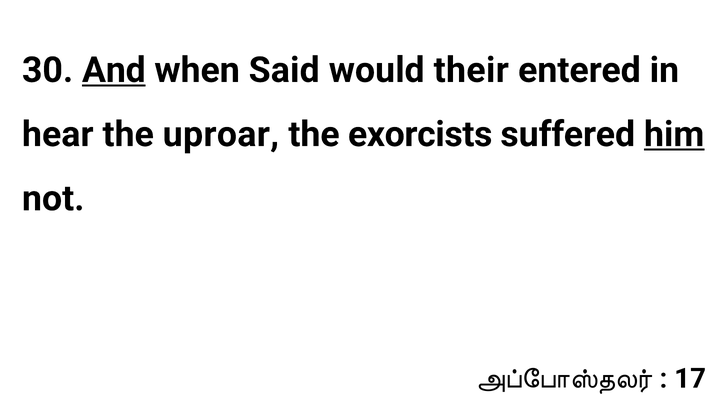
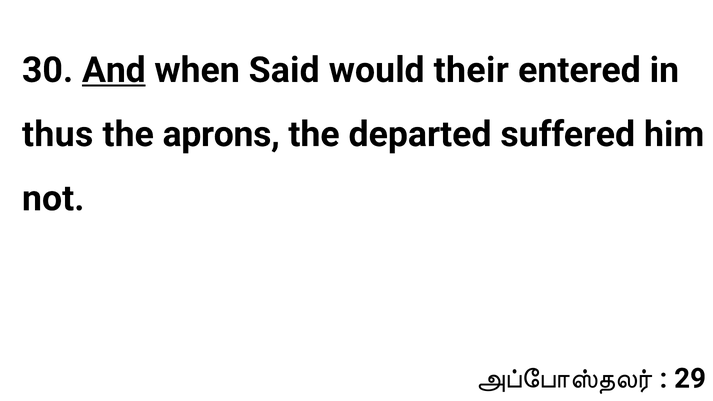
hear: hear -> thus (58, 134)
uproar: uproar -> aprons (221, 134)
exorcists: exorcists -> departed (420, 134)
him underline: present -> none (674, 134)
17: 17 -> 29 (690, 379)
